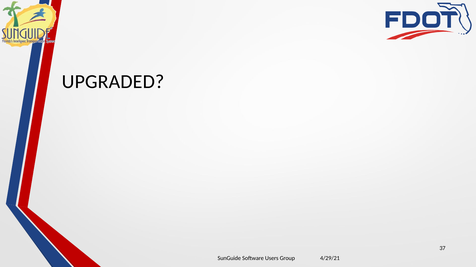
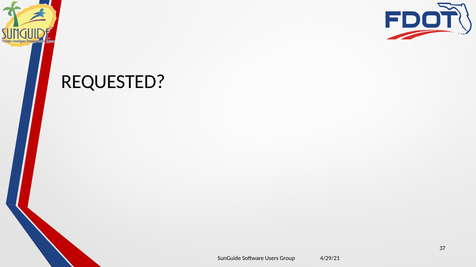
UPGRADED: UPGRADED -> REQUESTED (113, 82)
